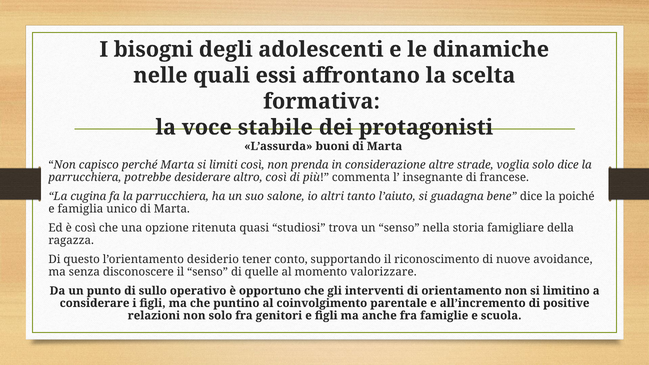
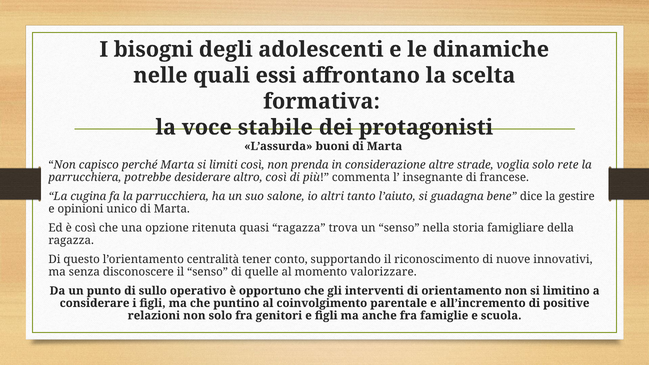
solo dice: dice -> rete (568, 165)
poiché: poiché -> gestire (577, 197)
famiglia: famiglia -> opinioni (80, 209)
quasi studiosi: studiosi -> ragazza (299, 228)
desiderio: desiderio -> centralità (213, 259)
avoidance: avoidance -> innovativi (563, 259)
